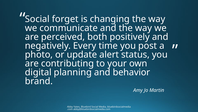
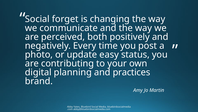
alert: alert -> easy (109, 54)
behavior: behavior -> practices (131, 72)
